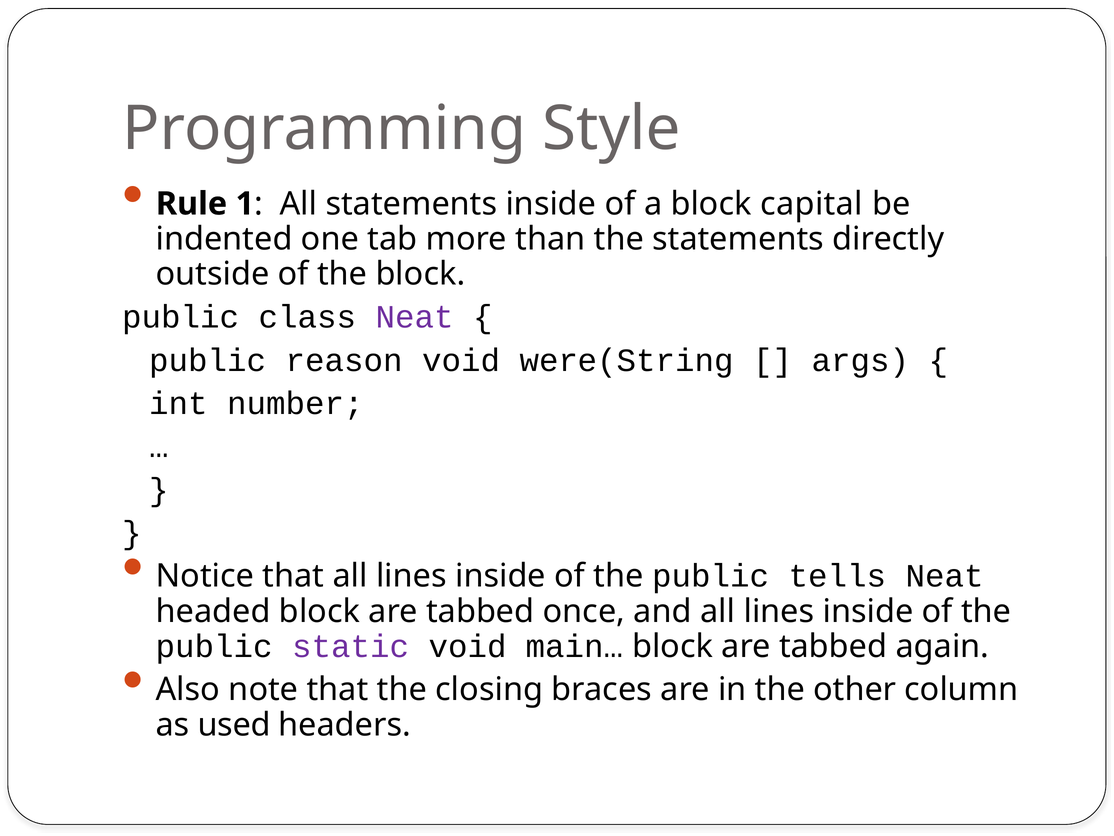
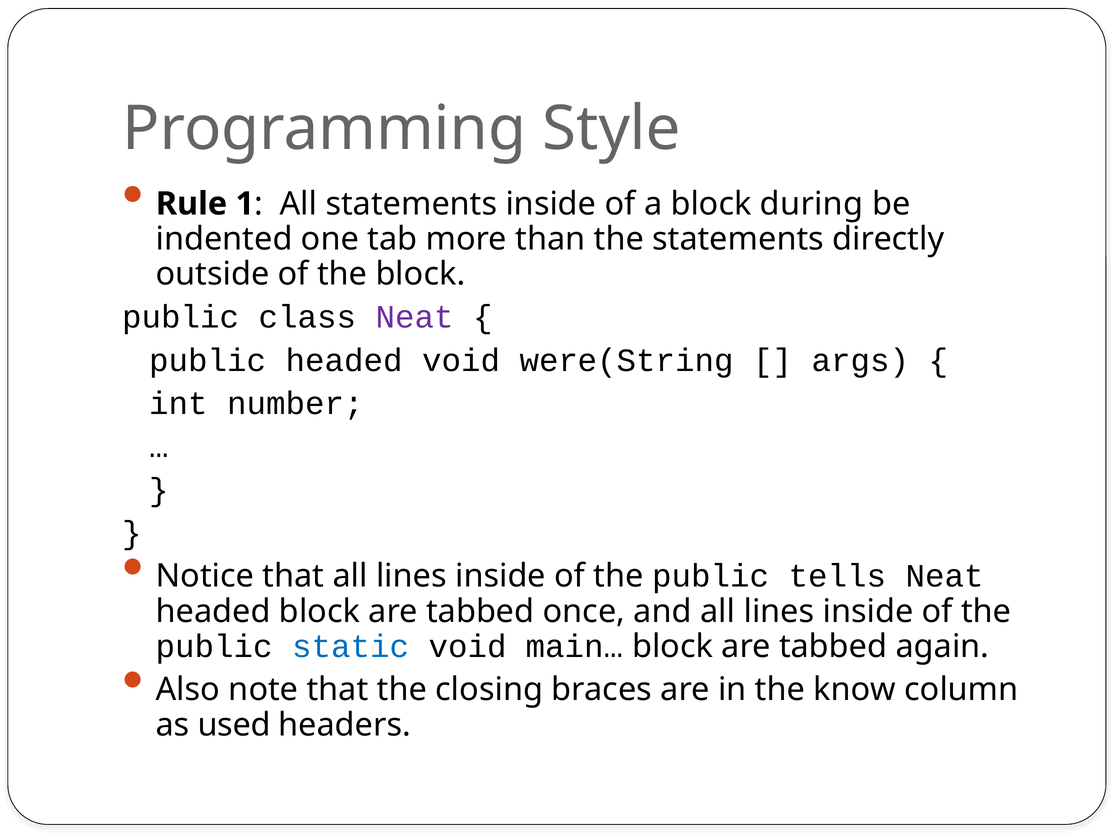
capital: capital -> during (812, 204)
public reason: reason -> headed (344, 360)
static colour: purple -> blue (351, 646)
other: other -> know (855, 689)
